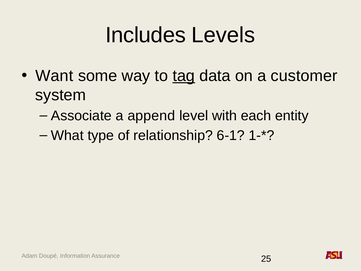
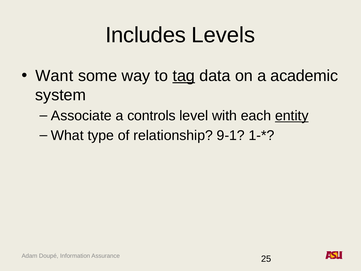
customer: customer -> academic (304, 76)
append: append -> controls (151, 116)
entity underline: none -> present (292, 116)
6-1: 6-1 -> 9-1 (231, 135)
